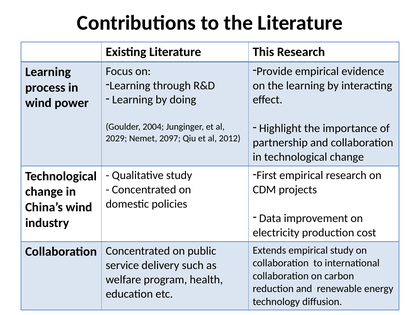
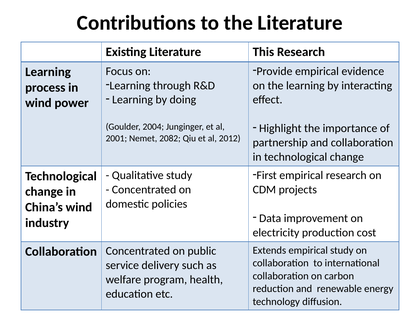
2029: 2029 -> 2001 (116, 138)
2097: 2097 -> 2082 (170, 138)
